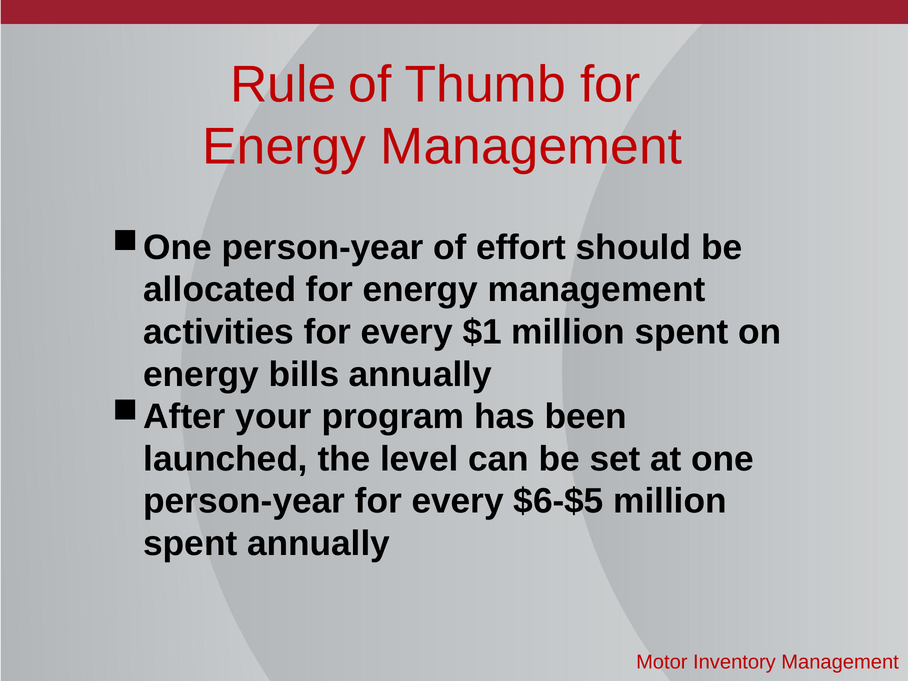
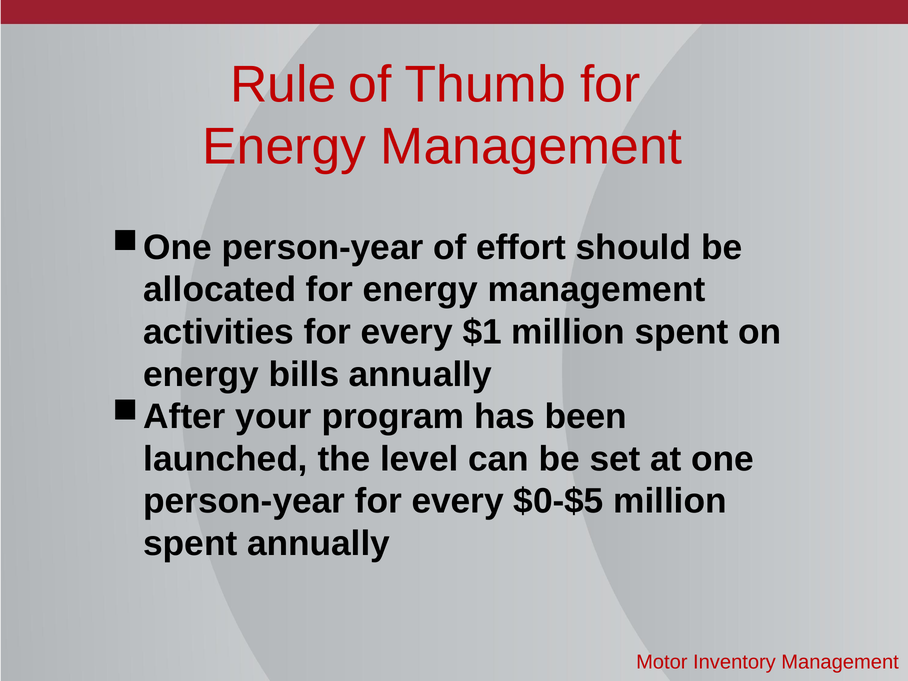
$6-$5: $6-$5 -> $0-$5 (559, 501)
